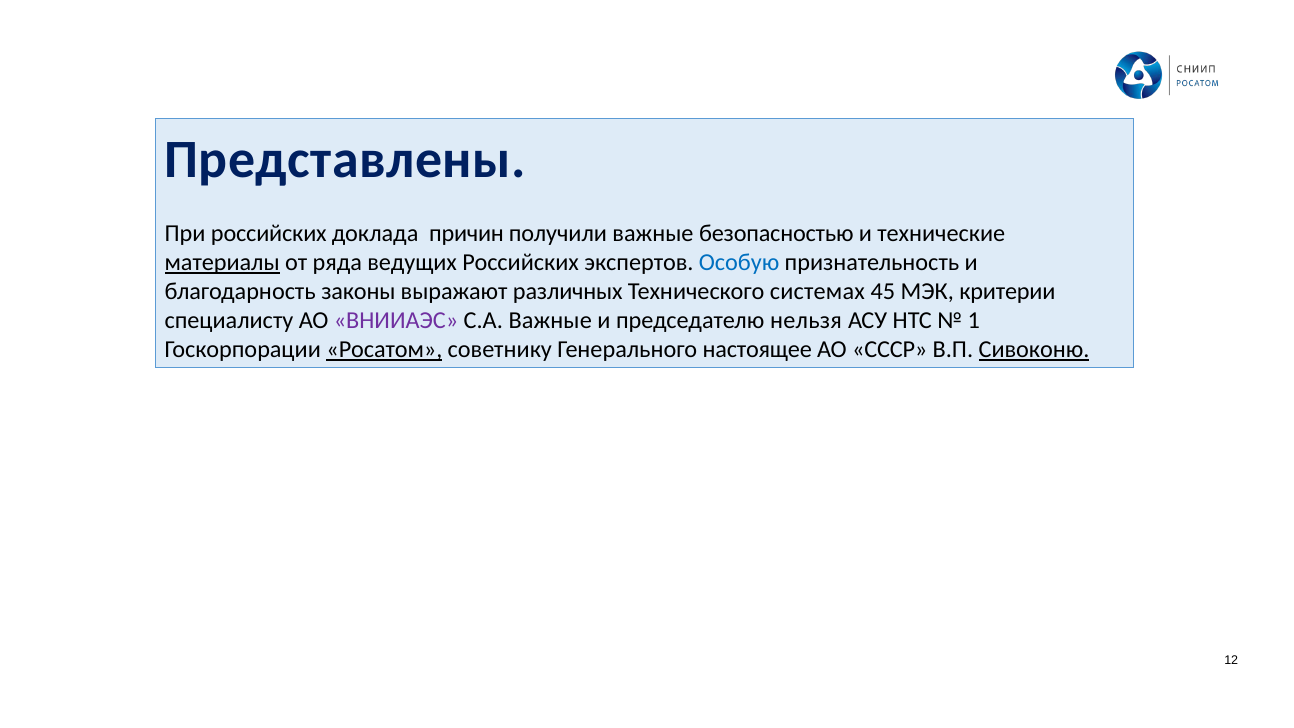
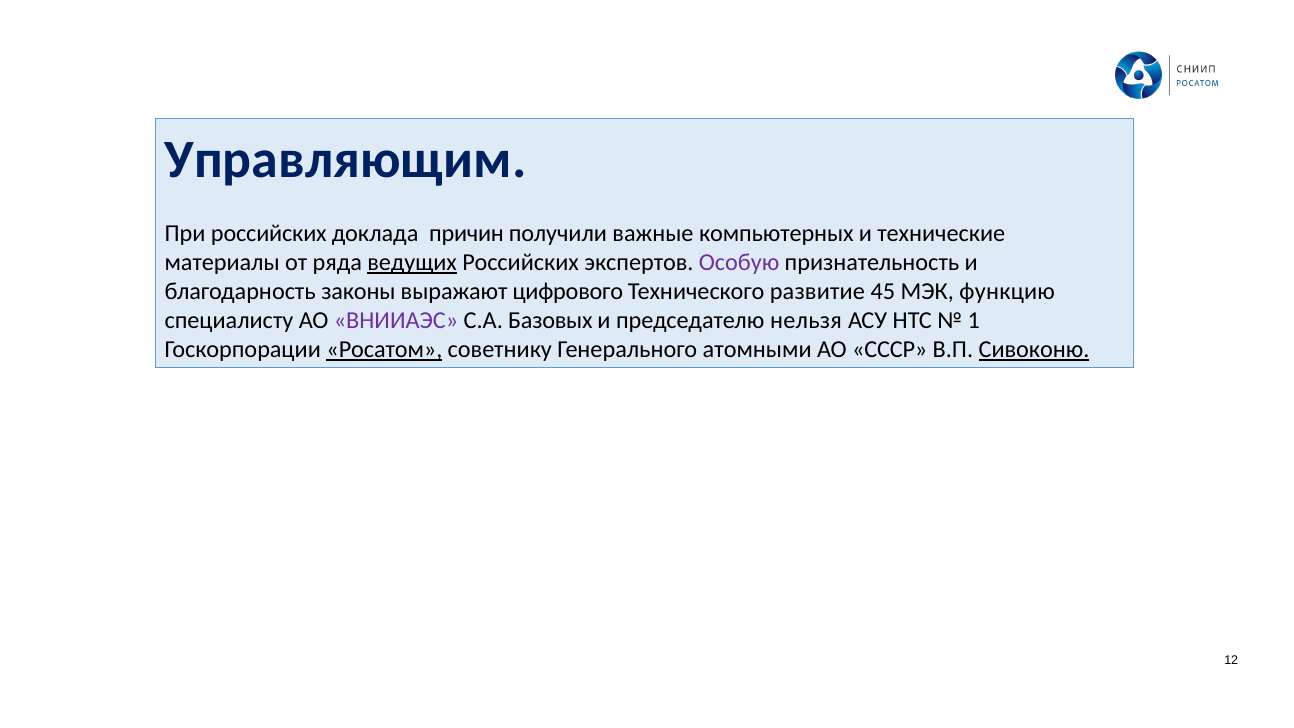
Представлены: Представлены -> Управляющим (346, 159)
безопасностью: безопасностью -> компьютерных (776, 233)
материалы underline: present -> none (222, 262)
ведущих underline: none -> present (412, 262)
Особую colour: blue -> purple (739, 262)
различных: различных -> цифрового (568, 291)
системах: системах -> развитие (817, 291)
критерии: критерии -> функцию (1007, 291)
С.А Важные: Важные -> Базовых (550, 321)
настоящее: настоящее -> атомными (757, 350)
